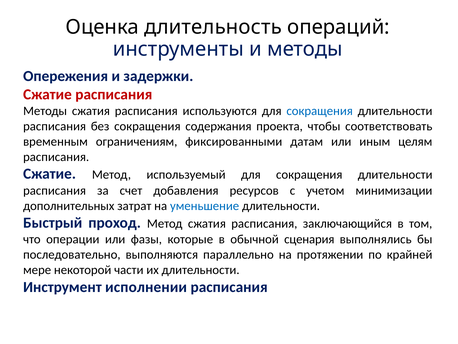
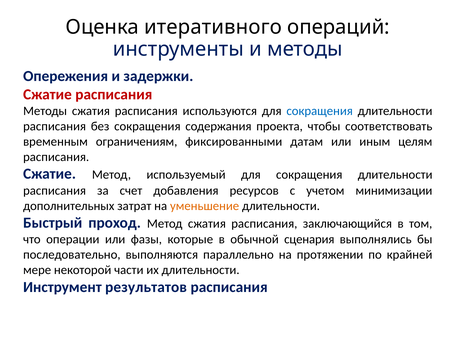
длительность: длительность -> итеративного (213, 27)
уменьшение colour: blue -> orange (205, 206)
исполнении: исполнении -> результатов (146, 287)
